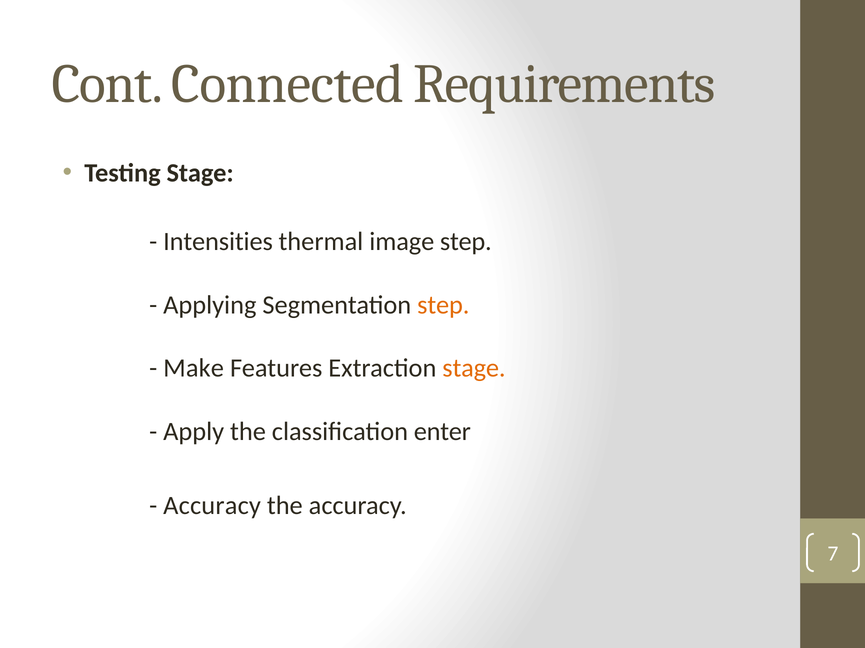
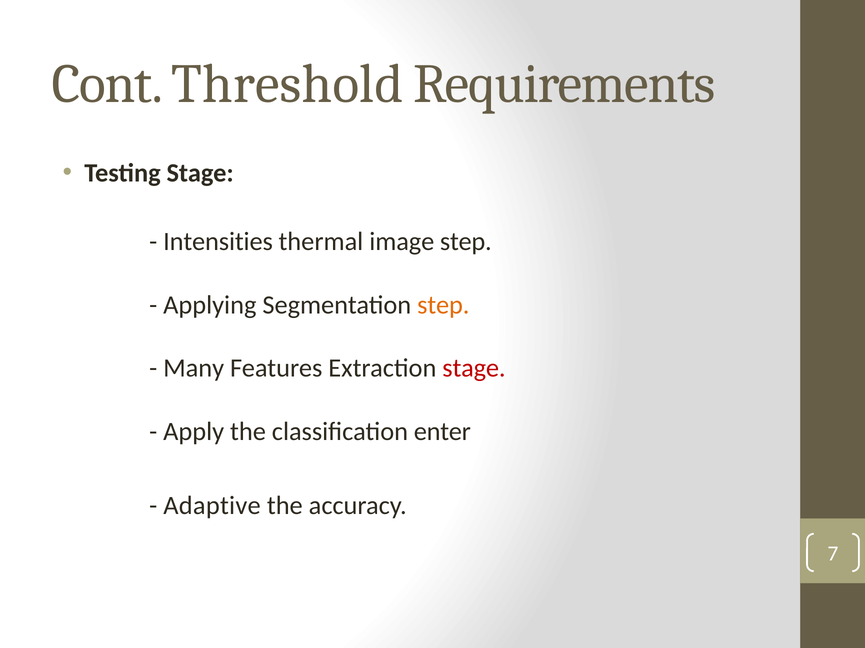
Connected: Connected -> Threshold (287, 84)
Make: Make -> Many (194, 369)
stage colour: orange -> red (474, 369)
Accuracy: Accuracy -> Adaptive (212, 506)
